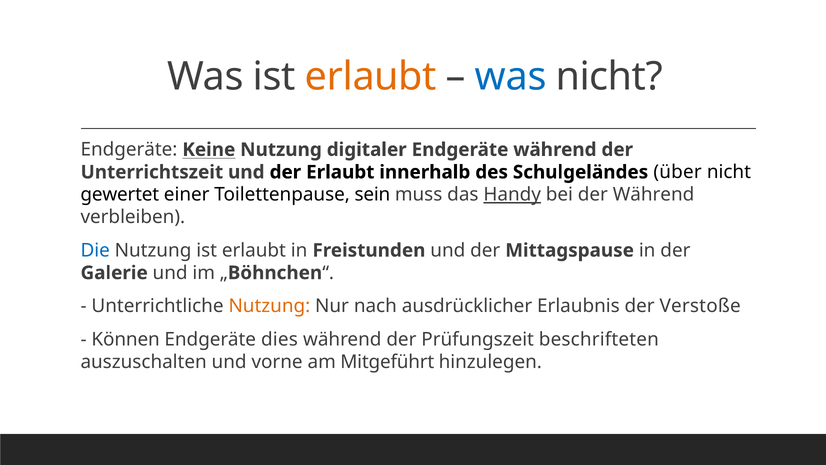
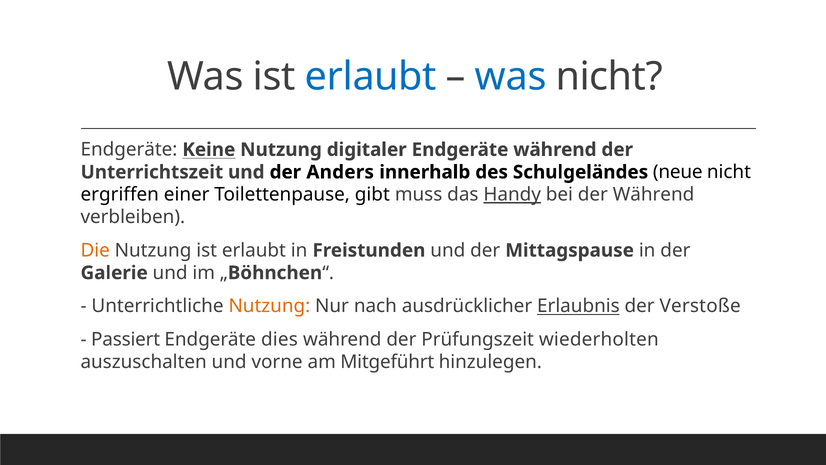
erlaubt colour: orange -> blue (371, 77)
der Erlaubt: Erlaubt -> Anders (340, 172)
über: über -> neue (678, 172)
gewertet: gewertet -> ergriffen (120, 194)
sein: sein -> gibt (372, 194)
Die colour: blue -> orange (95, 250)
Erlaubnis underline: none -> present (578, 306)
Können: Können -> Passiert (126, 339)
beschrifteten: beschrifteten -> wiederholten (599, 339)
